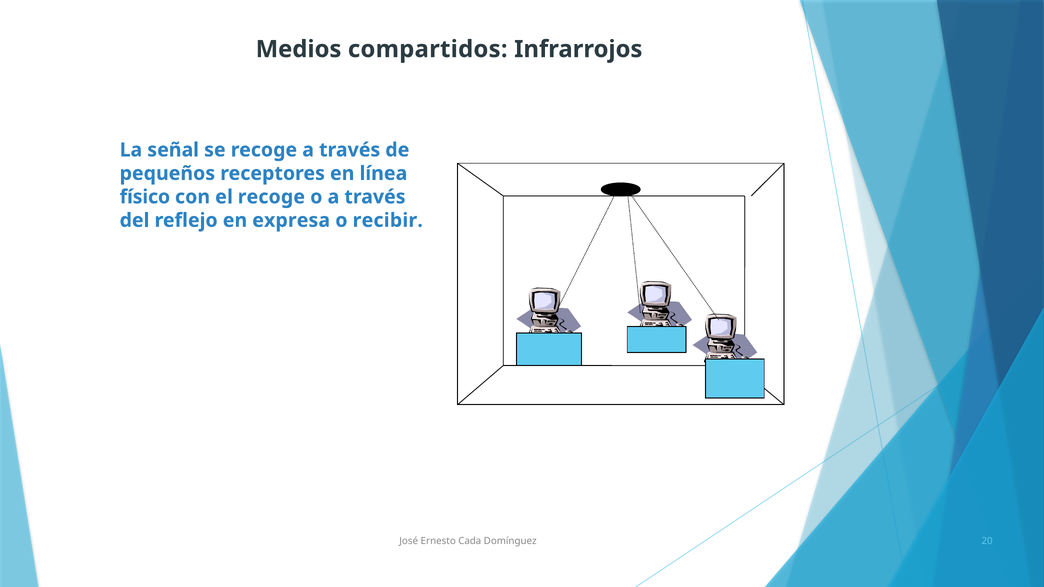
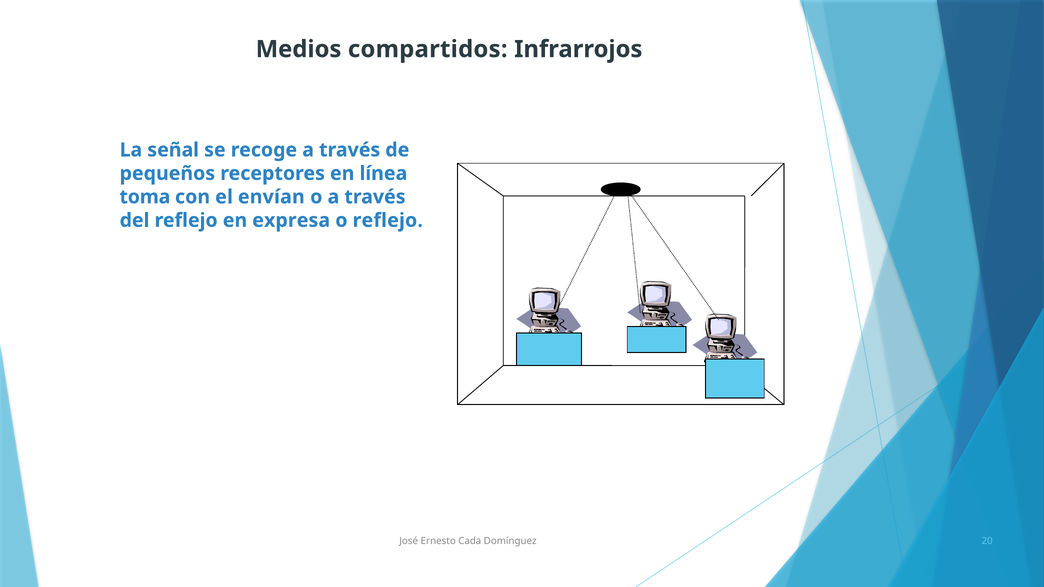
físico: físico -> toma (145, 197)
el recoge: recoge -> envían (271, 197)
o recibir: recibir -> reflejo (388, 220)
